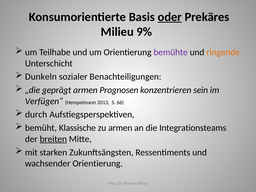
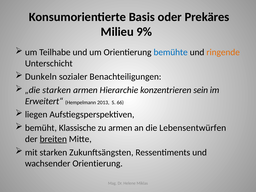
oder underline: present -> none (170, 17)
bemühte colour: purple -> blue (171, 52)
„die geprägt: geprägt -> starken (57, 90)
Prognosen: Prognosen -> Hierarchie (119, 90)
Verfügen“: Verfügen“ -> Erweitert“ (44, 101)
durch: durch -> liegen (36, 115)
Integrationsteams: Integrationsteams -> Lebensentwürfen (193, 128)
